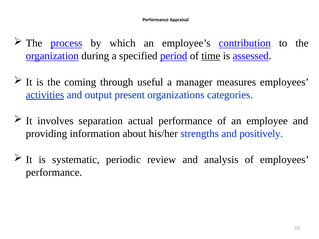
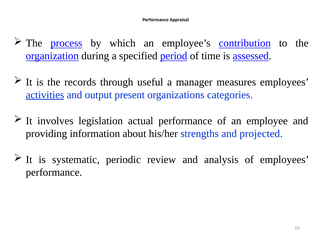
time underline: present -> none (211, 56)
coming: coming -> records (80, 82)
separation: separation -> legislation (101, 121)
positively: positively -> projected (261, 134)
